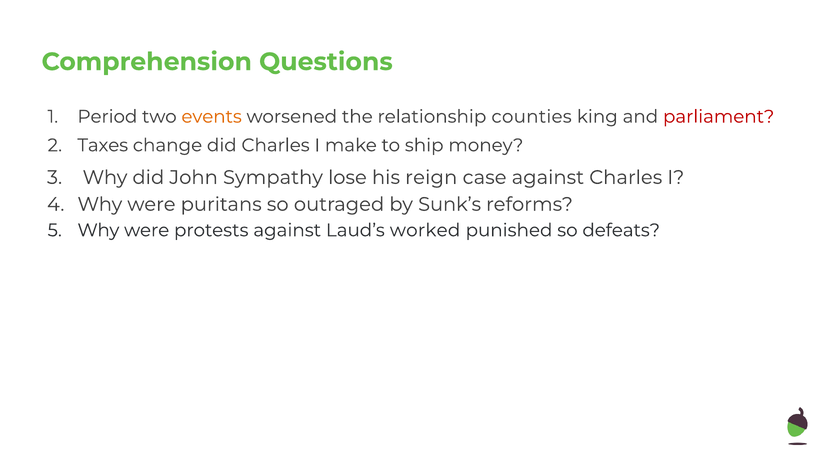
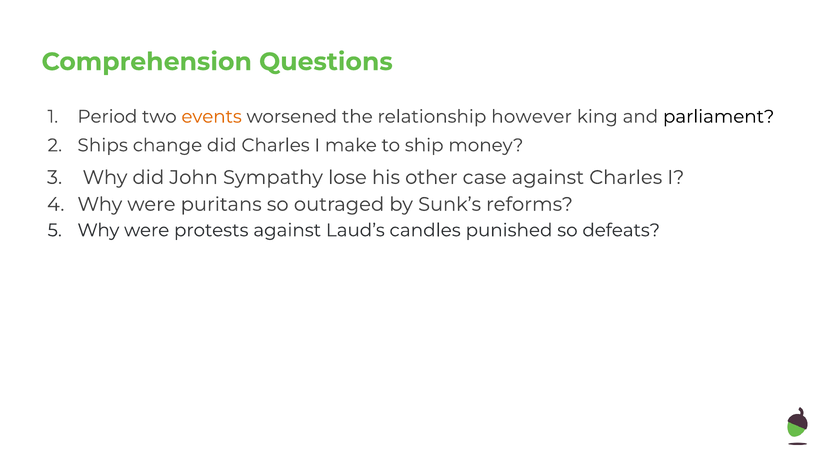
counties: counties -> however (532, 117)
parliament colour: red -> black (719, 117)
Taxes: Taxes -> Ships (103, 145)
reign: reign -> other (431, 178)
worked: worked -> candles (425, 230)
